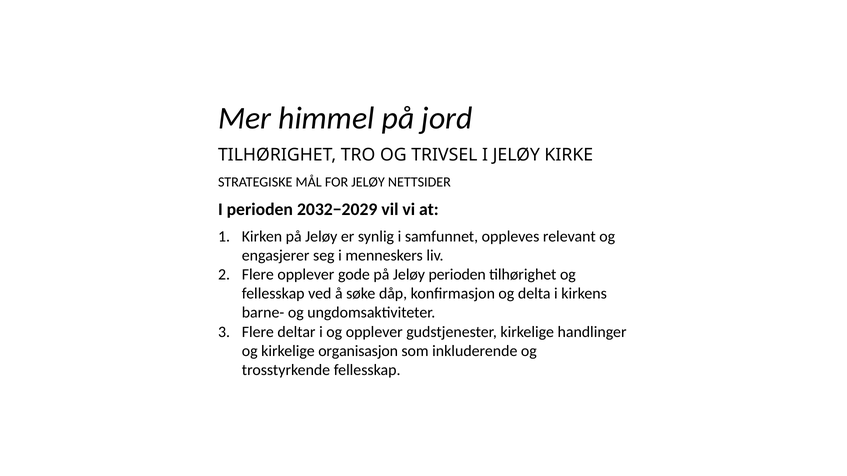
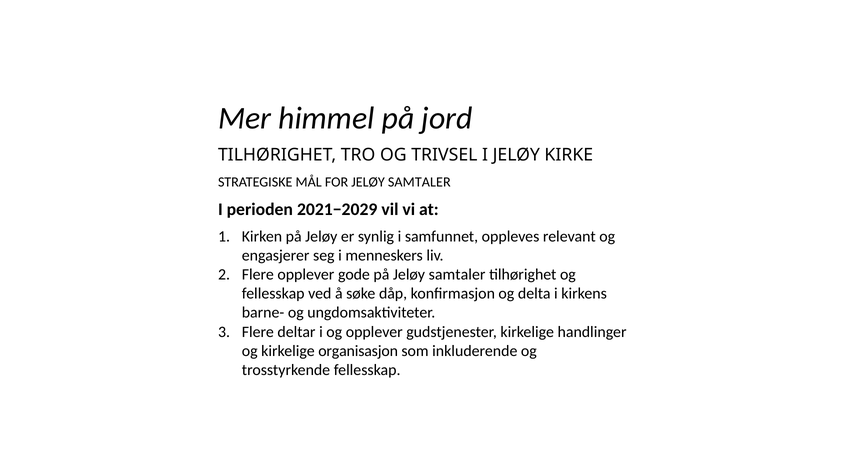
FOR JELØY NETTSIDER: NETTSIDER -> SAMTALER (419, 182)
2032−2029: 2032−2029 -> 2021−2029 (337, 210)
på Jeløy perioden: perioden -> samtaler (457, 275)
